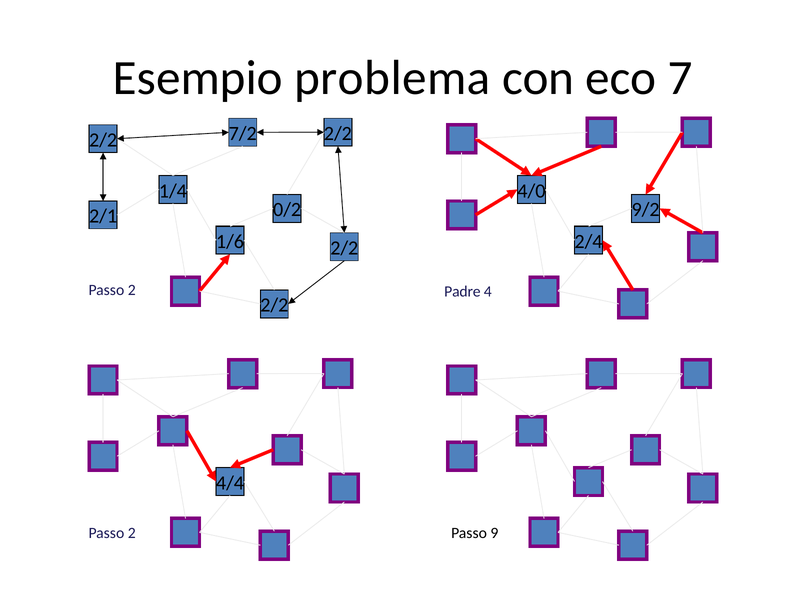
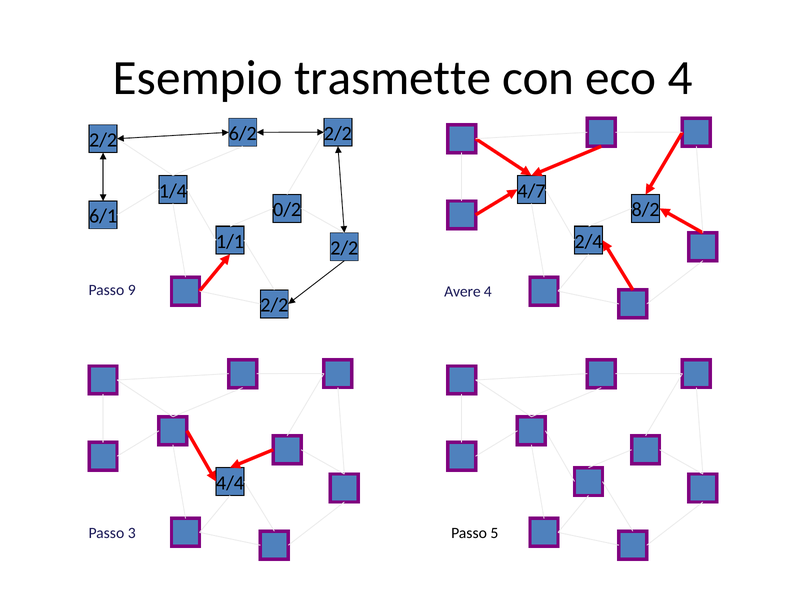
problema: problema -> trasmette (393, 78)
eco 7: 7 -> 4 (680, 78)
7/2: 7/2 -> 6/2 (243, 134)
4/0: 4/0 -> 4/7 (531, 191)
9/2: 9/2 -> 8/2 (646, 210)
2/1: 2/1 -> 6/1 (103, 216)
1/6: 1/6 -> 1/1 (230, 241)
2: 2 -> 9 (132, 290)
Padre: Padre -> Avere (462, 291)
2: 2 -> 3 (132, 532)
9: 9 -> 5 (494, 532)
